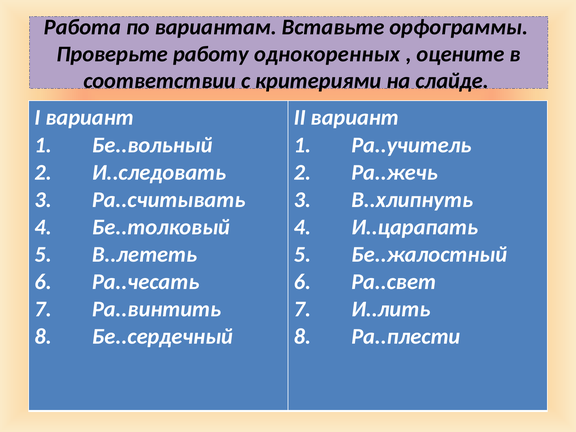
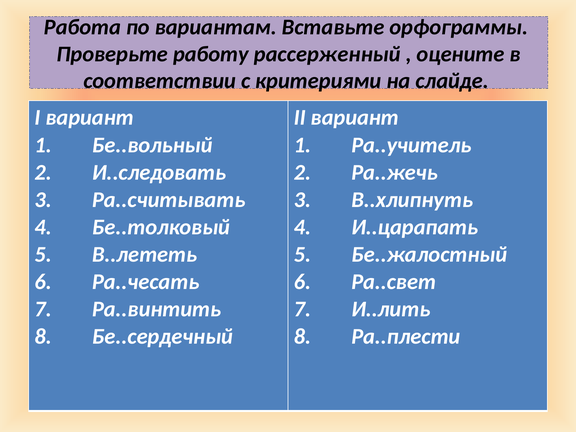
однокоренных: однокоренных -> рассерженный (327, 54)
